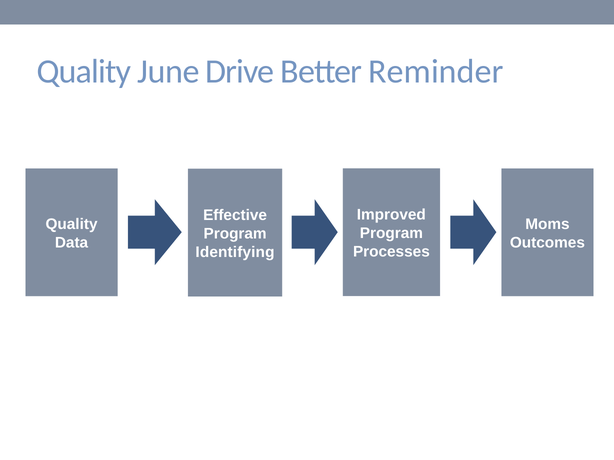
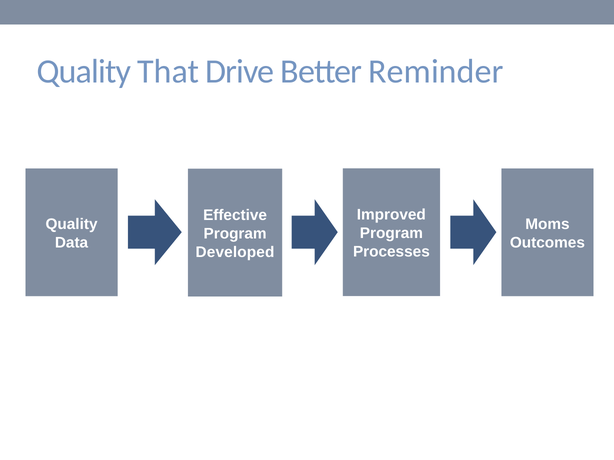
June: June -> That (168, 71)
Identifying: Identifying -> Developed (235, 252)
